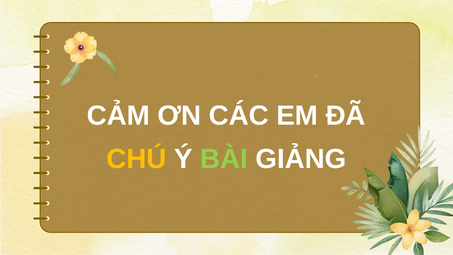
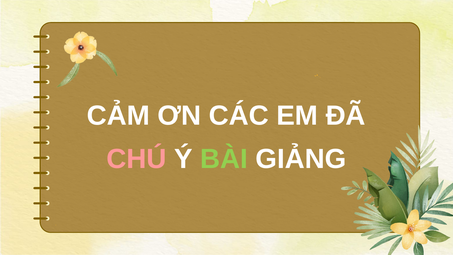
CHÚ colour: yellow -> pink (136, 159)
